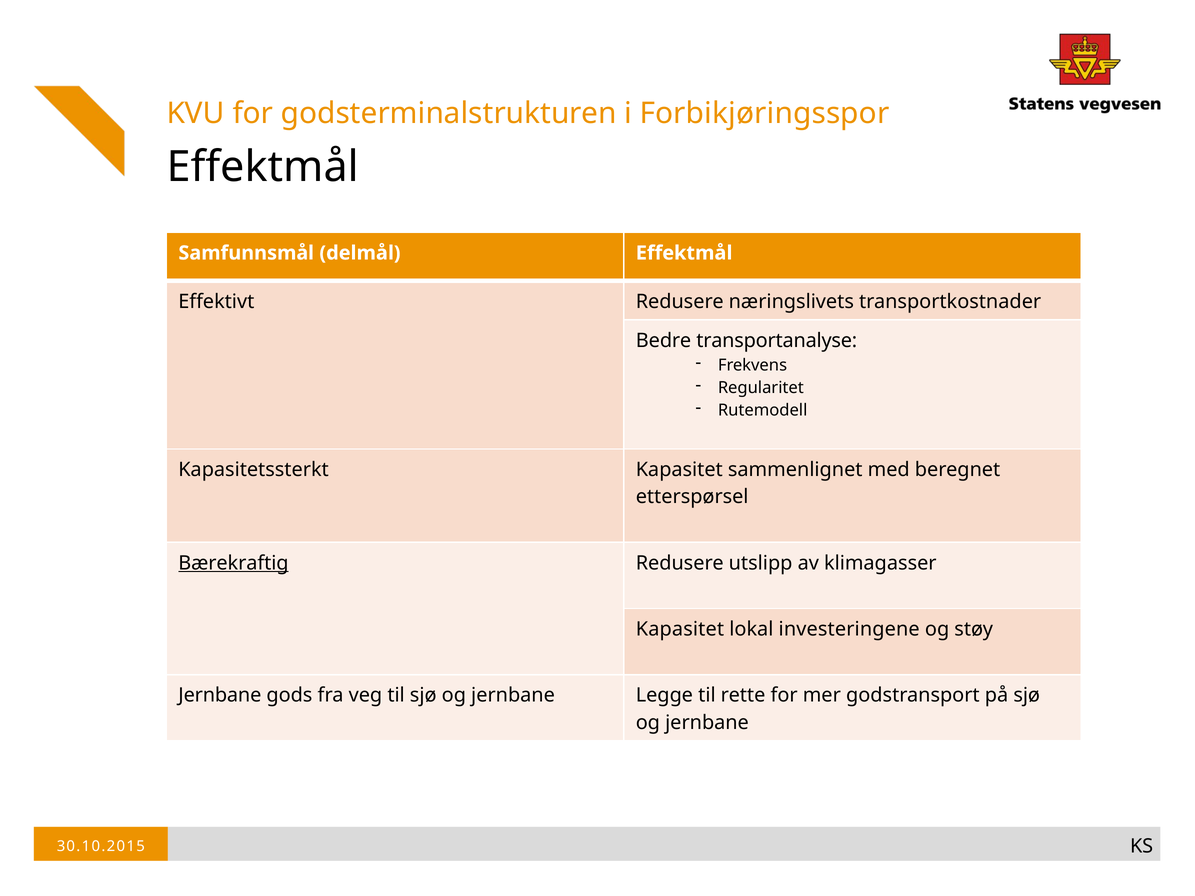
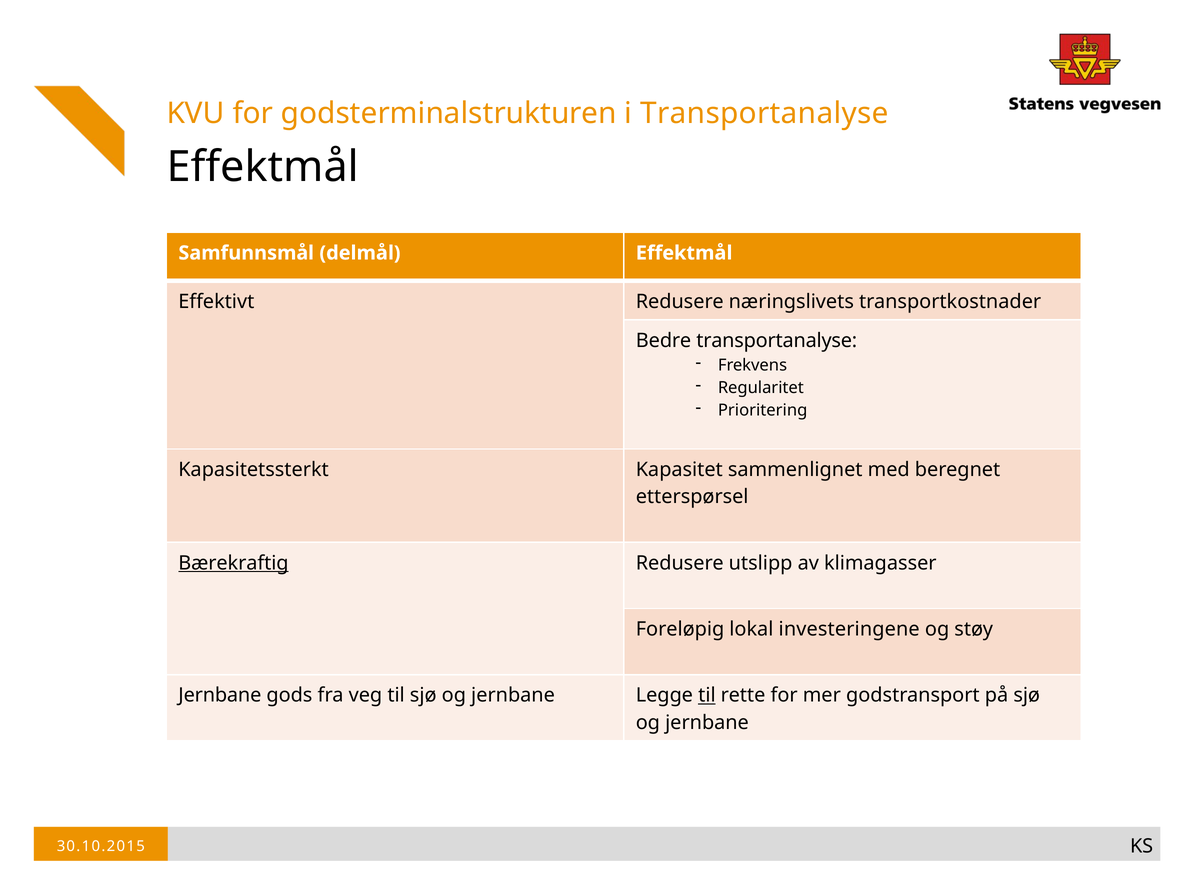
i Forbikjøringsspor: Forbikjøringsspor -> Transportanalyse (764, 113)
Rutemodell: Rutemodell -> Prioritering (763, 410)
Kapasitet: Kapasitet -> Foreløpig (680, 629)
til underline: none -> present (707, 696)
